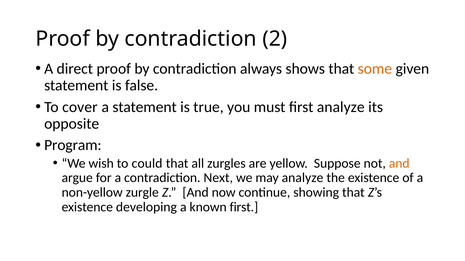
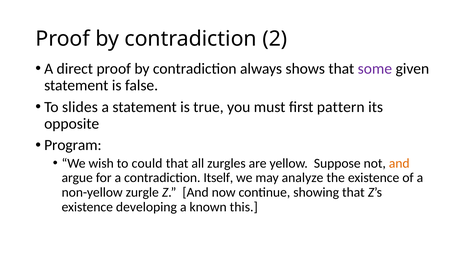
some colour: orange -> purple (375, 69)
cover: cover -> slides (80, 107)
first analyze: analyze -> pattern (341, 107)
Next: Next -> Itself (218, 178)
known first: first -> this (244, 207)
